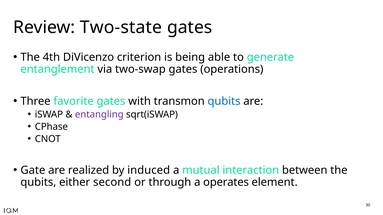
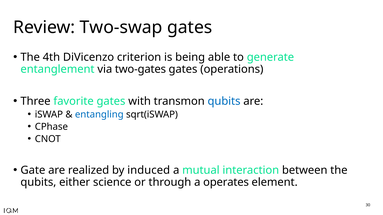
Two-state: Two-state -> Two-swap (121, 28)
two-swap: two-swap -> two-gates (140, 69)
entangling colour: purple -> blue (99, 115)
second: second -> science (112, 183)
